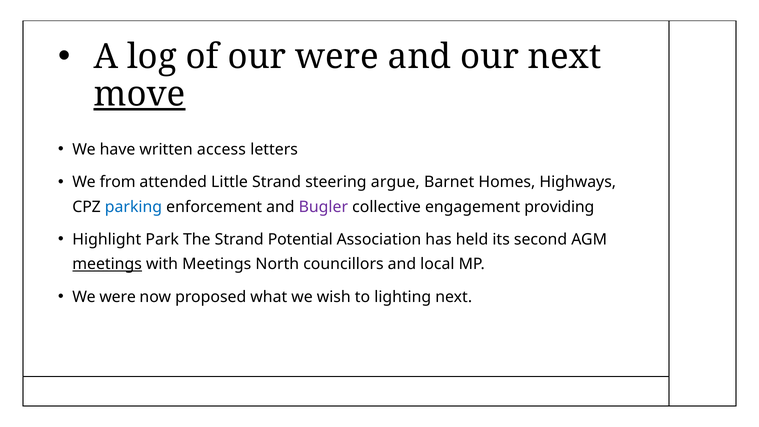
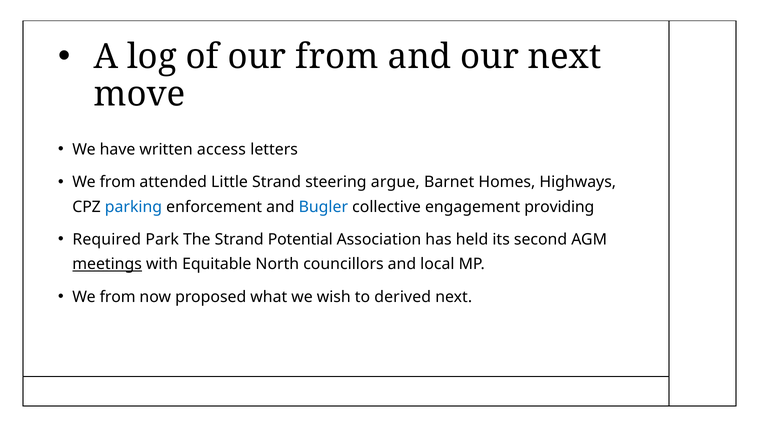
our were: were -> from (337, 57)
move underline: present -> none (139, 94)
Bugler colour: purple -> blue (323, 207)
Highlight: Highlight -> Required (107, 239)
with Meetings: Meetings -> Equitable (217, 264)
were: were -> from (118, 297)
lighting: lighting -> derived (403, 297)
